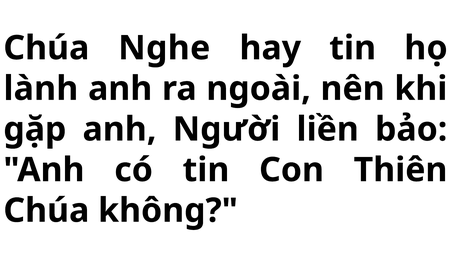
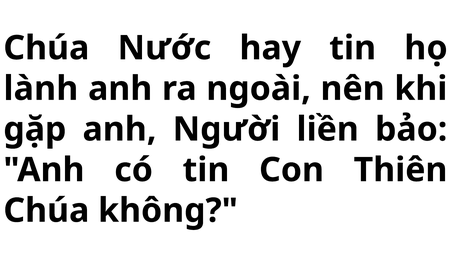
Nghe: Nghe -> Nước (164, 48)
